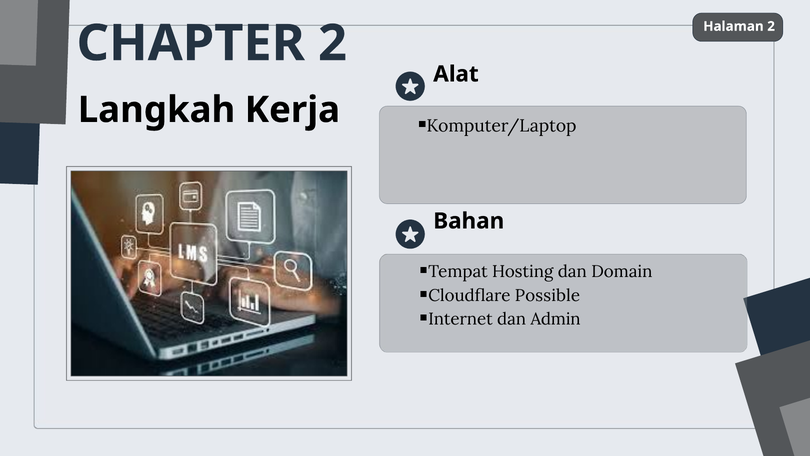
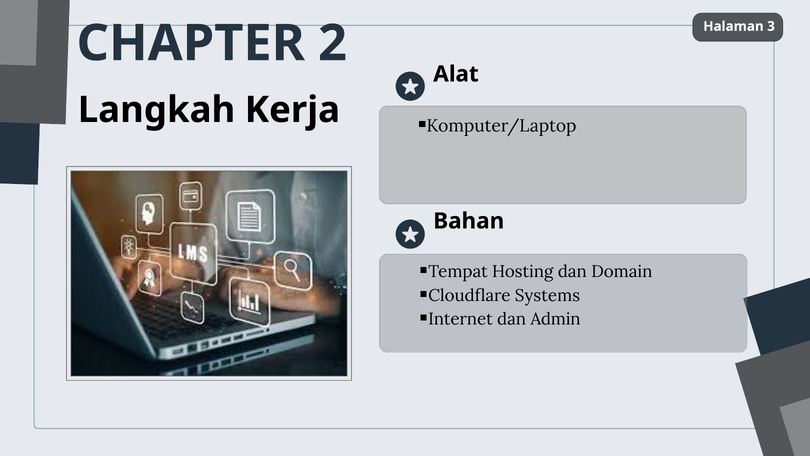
Halaman 2: 2 -> 3 (771, 26)
Possible: Possible -> Systems (547, 295)
